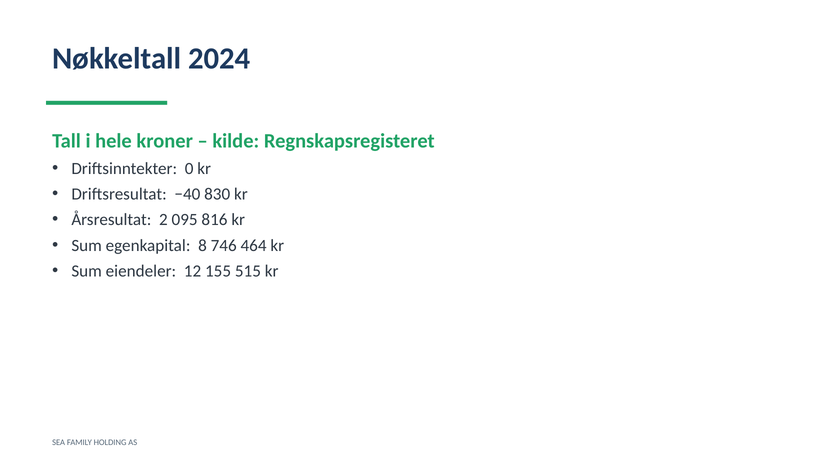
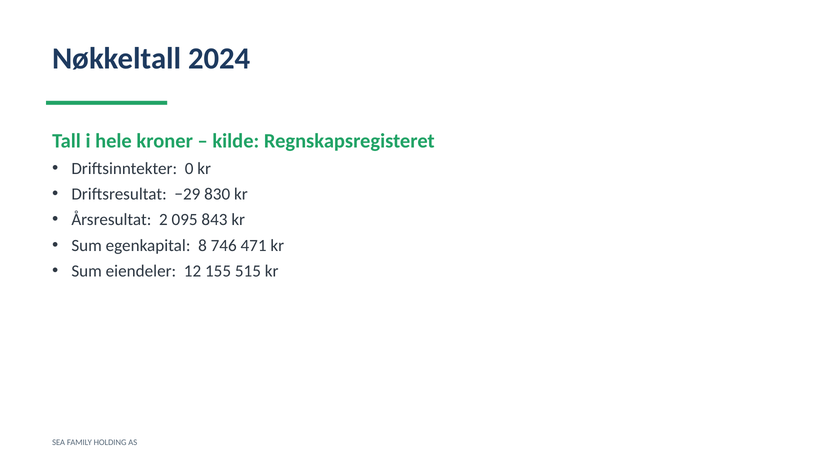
−40: −40 -> −29 (187, 194)
816: 816 -> 843 (214, 220)
464: 464 -> 471 (254, 246)
